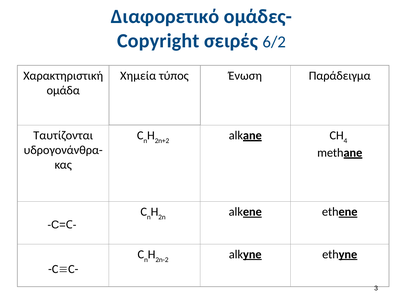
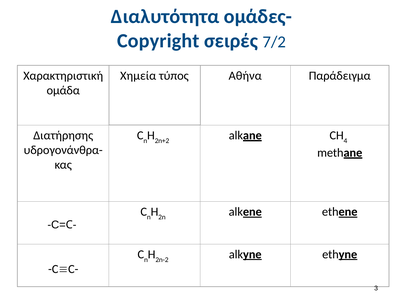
Διαφορετικό: Διαφορετικό -> Διαλυτότητα (165, 17)
6/2: 6/2 -> 7/2 (274, 42)
Ένωση: Ένωση -> Αθήνα (245, 76)
Ταυτίζονται: Ταυτίζονται -> Διατήρησης (63, 135)
